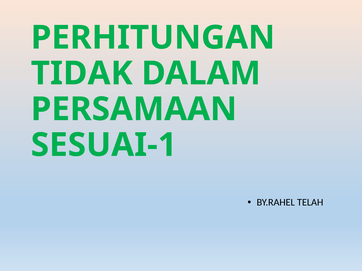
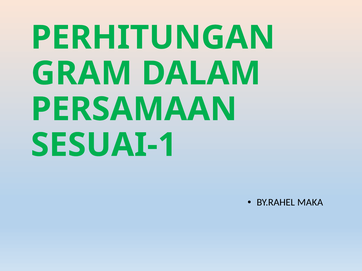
TIDAK: TIDAK -> GRAM (82, 74)
TELAH: TELAH -> MAKA (310, 203)
